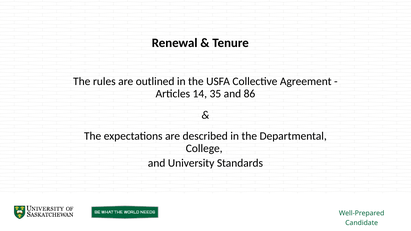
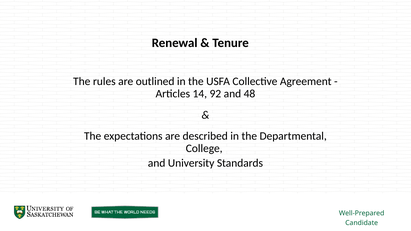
35: 35 -> 92 (215, 94)
86: 86 -> 48 (249, 94)
